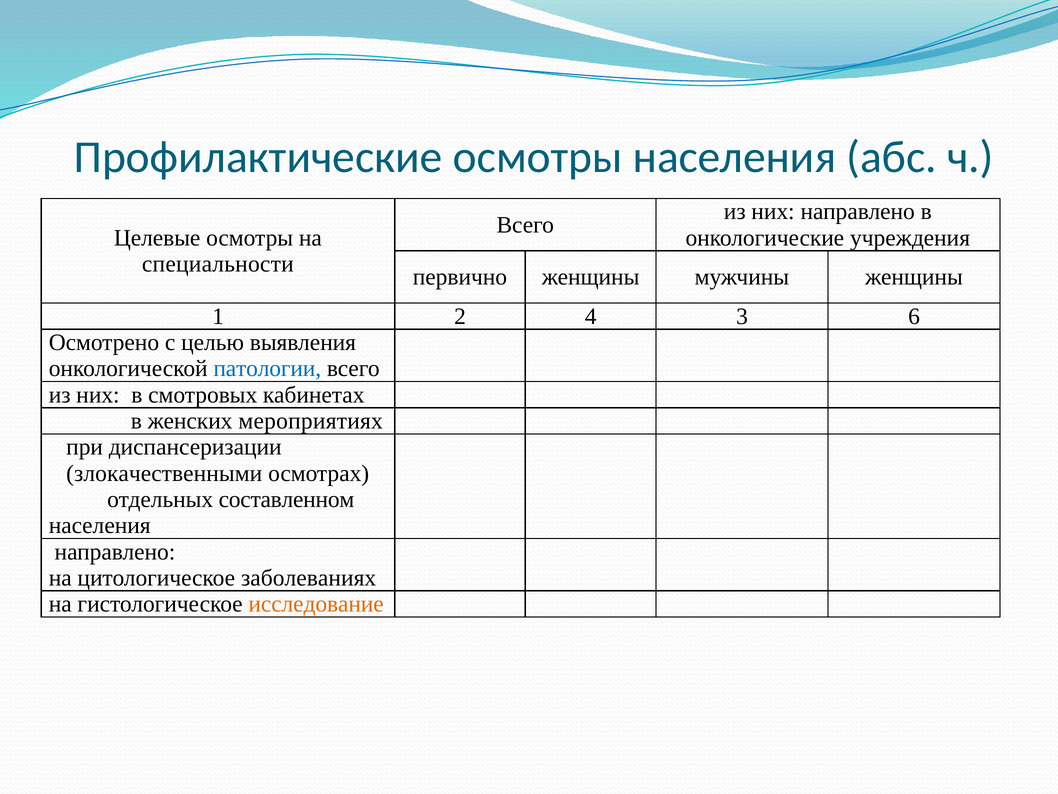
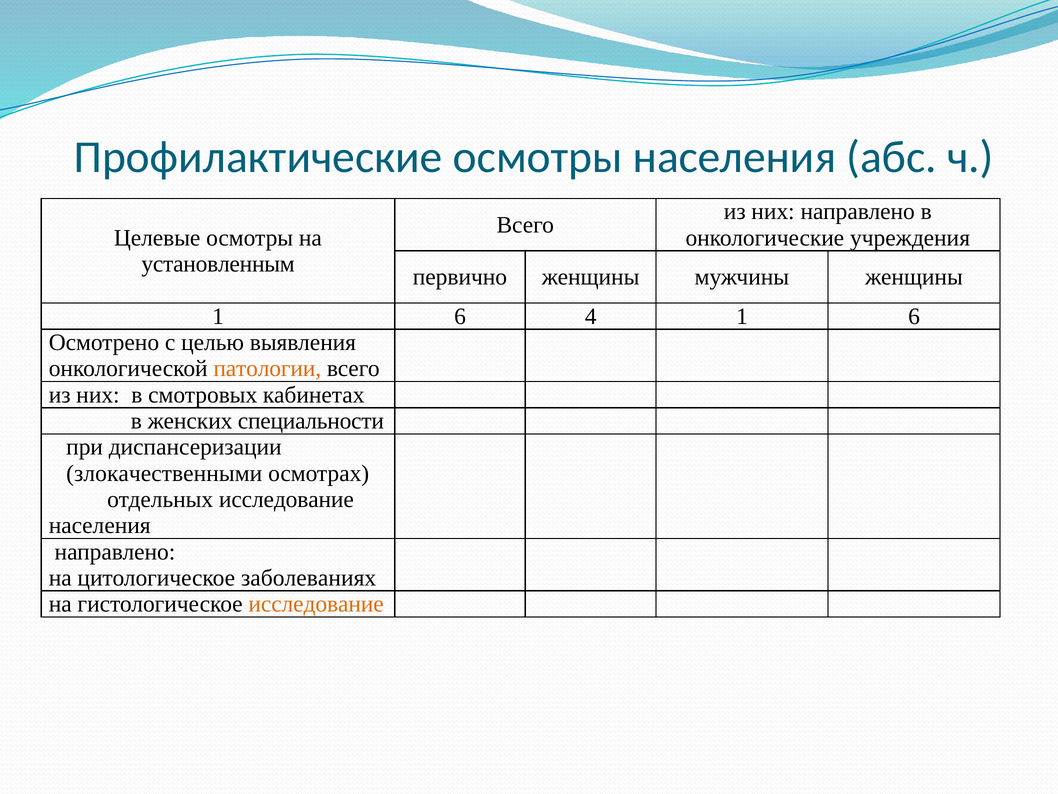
специальности: специальности -> установленным (218, 264)
2: 2 -> 6 (460, 316)
4 3: 3 -> 1 (742, 316)
патологии colour: blue -> orange (267, 368)
мероприятиях: мероприятиях -> специальности (311, 421)
отдельных составленном: составленном -> исследование (286, 499)
